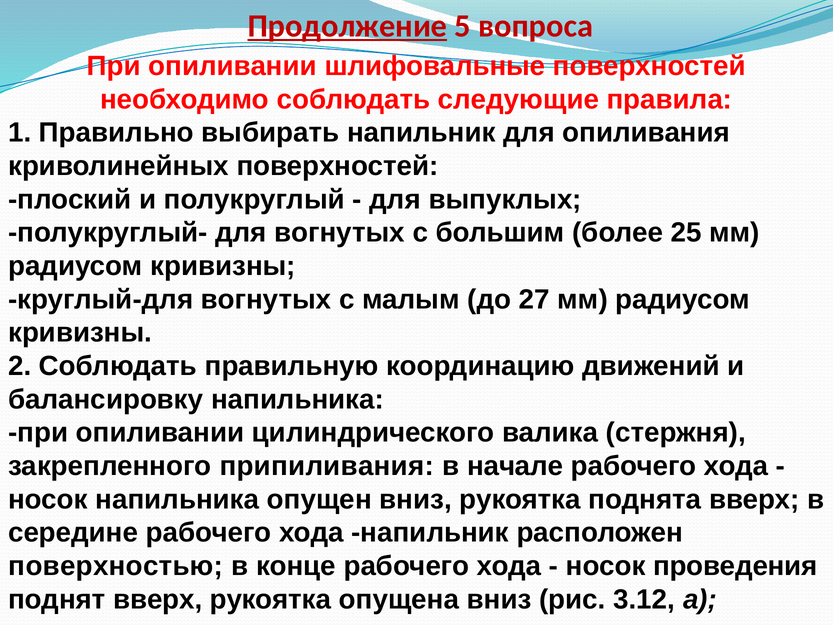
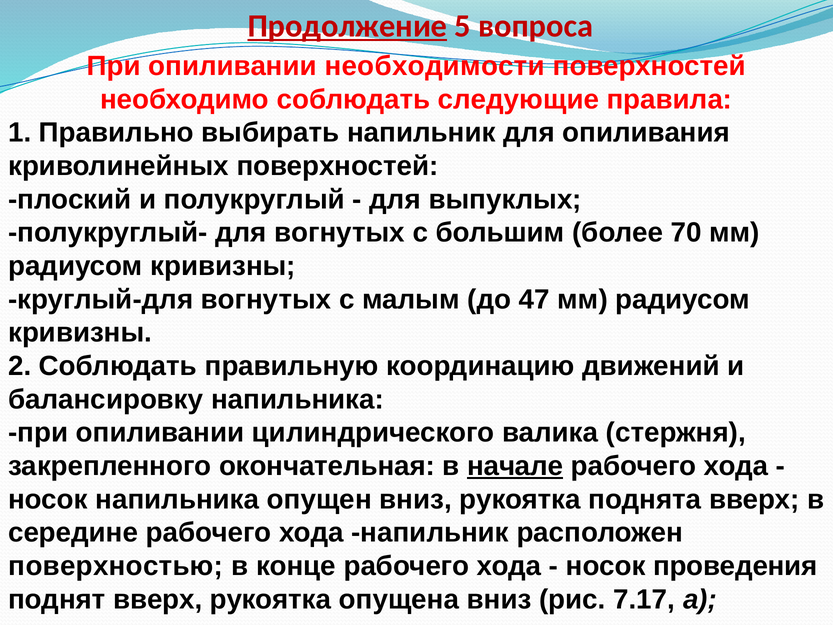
шлифовальные: шлифовальные -> необходимости (435, 66)
25: 25 -> 70 (686, 233)
27: 27 -> 47 (534, 299)
припиливания: припиливания -> окончательная (327, 466)
начале underline: none -> present (515, 466)
3.12: 3.12 -> 7.17 (644, 599)
